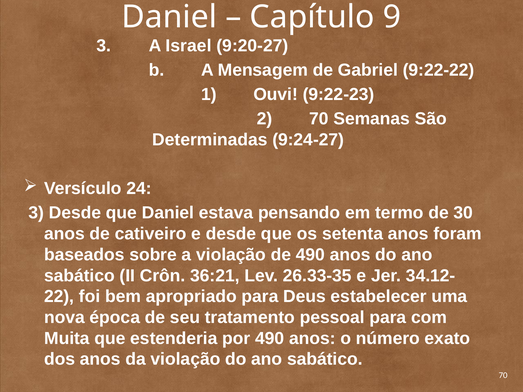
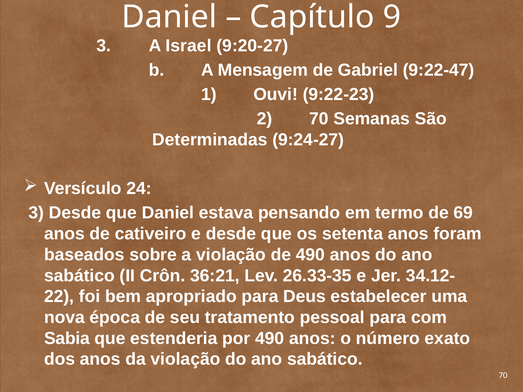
9:22-22: 9:22-22 -> 9:22-47 (439, 70)
30: 30 -> 69 (463, 213)
Muita: Muita -> Sabia (67, 339)
